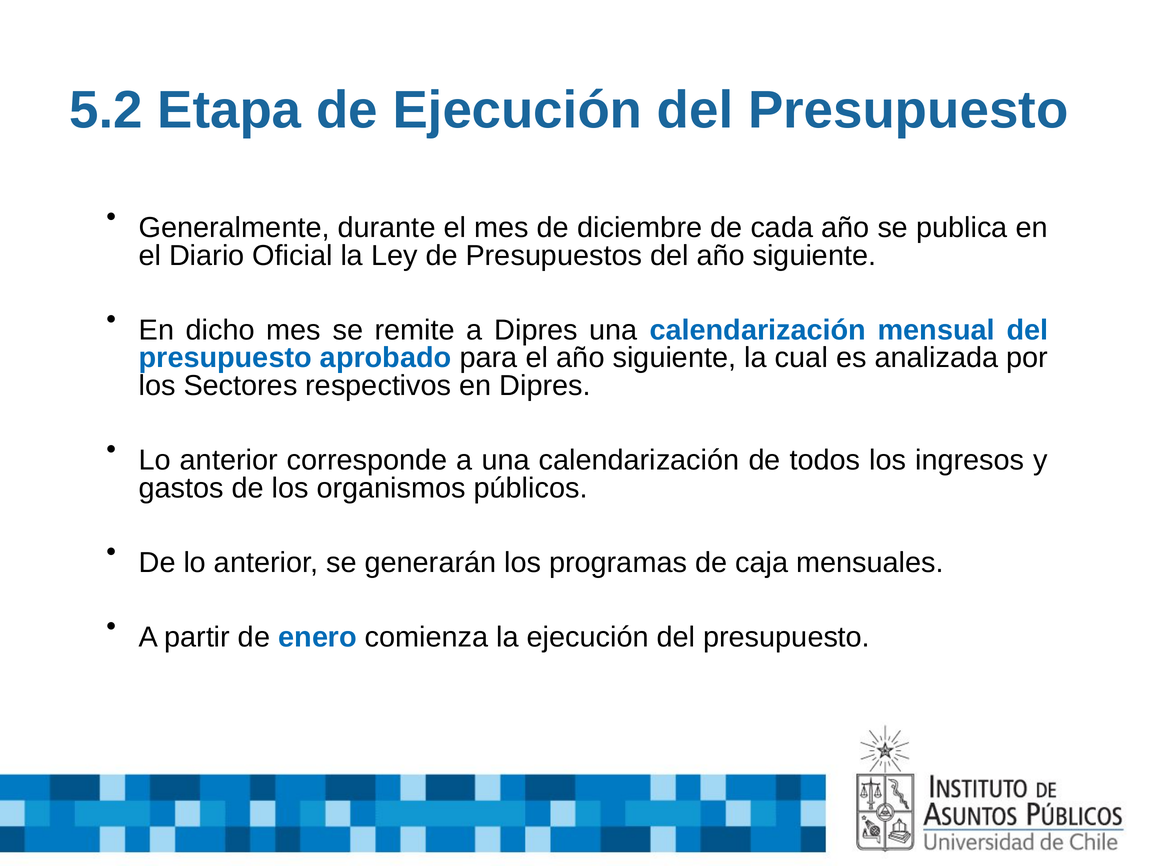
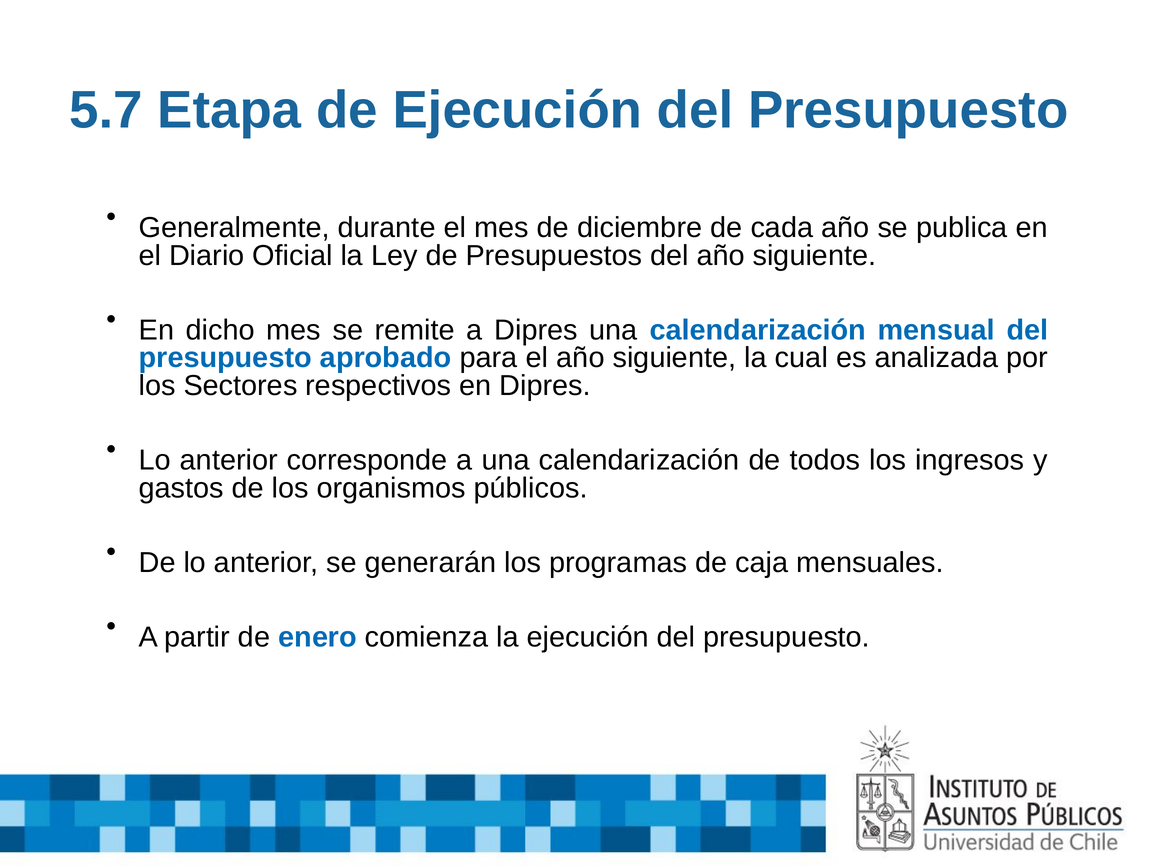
5.2: 5.2 -> 5.7 (106, 111)
